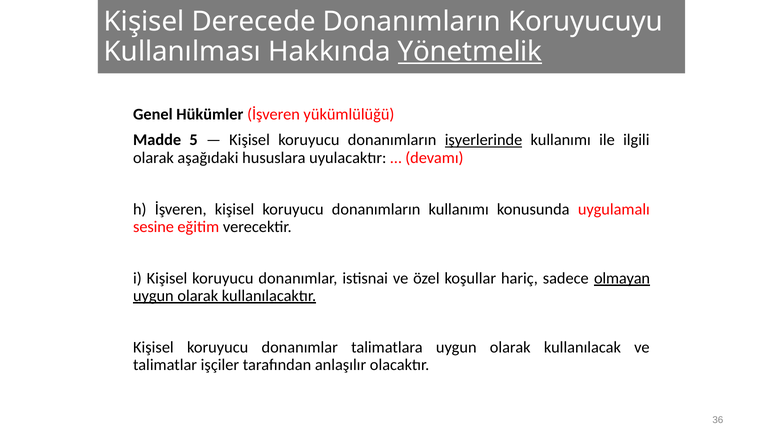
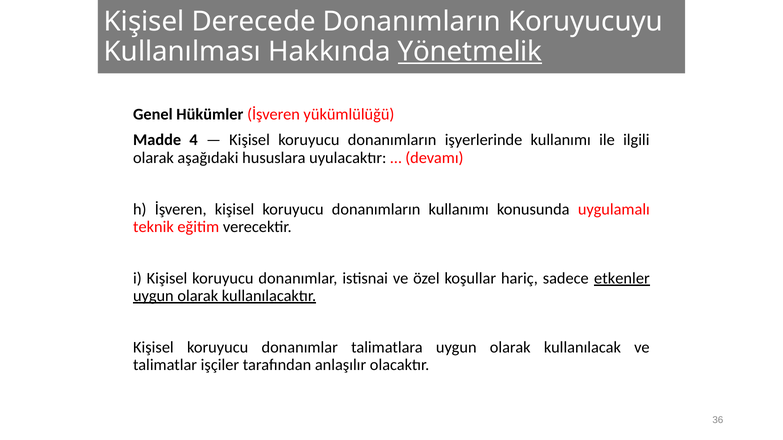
5: 5 -> 4 (194, 140)
işyerlerinde underline: present -> none (484, 140)
sesine: sesine -> teknik (153, 227)
olmayan: olmayan -> etkenler (622, 279)
